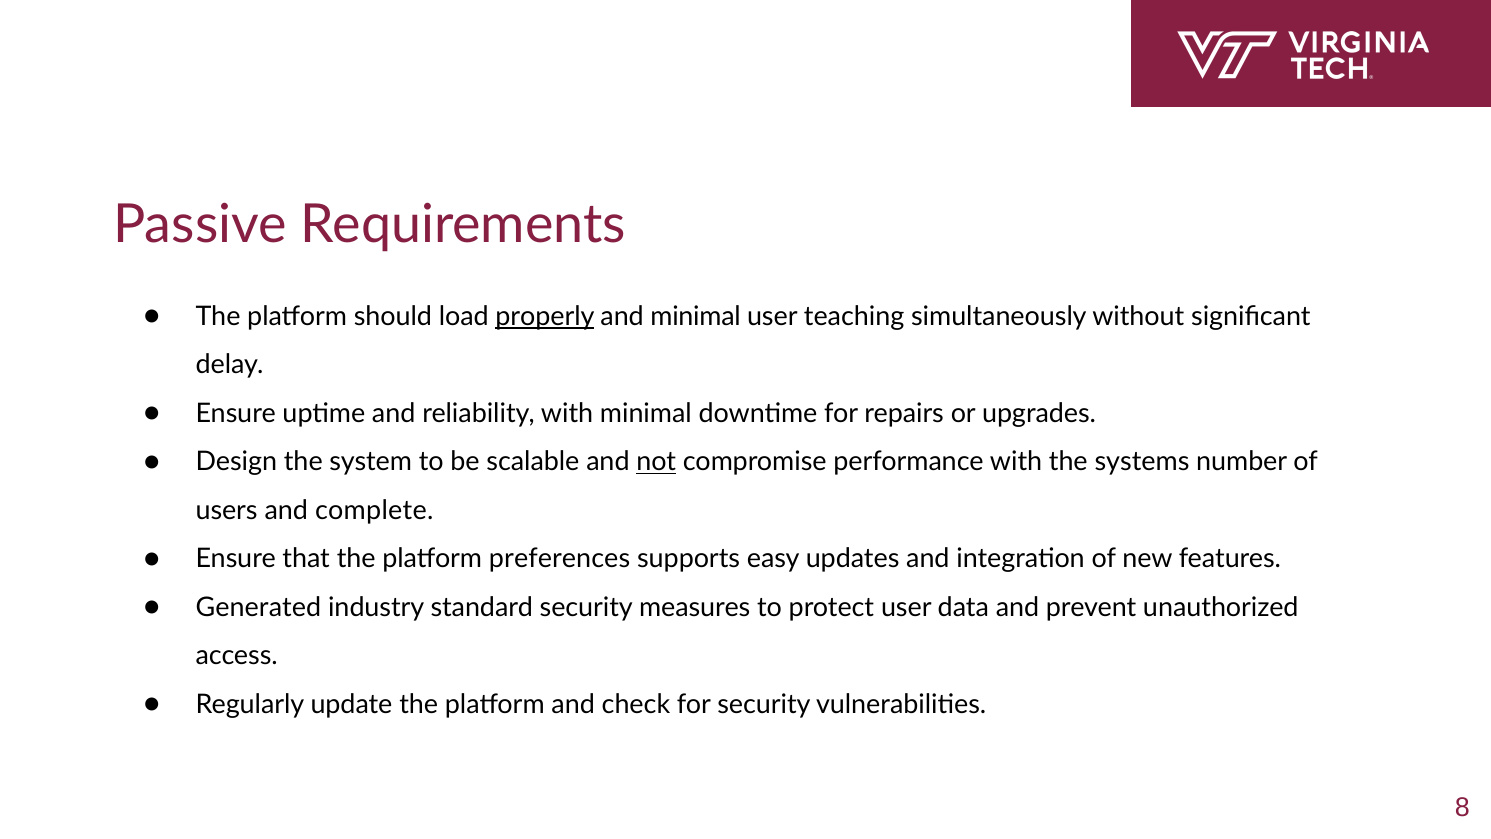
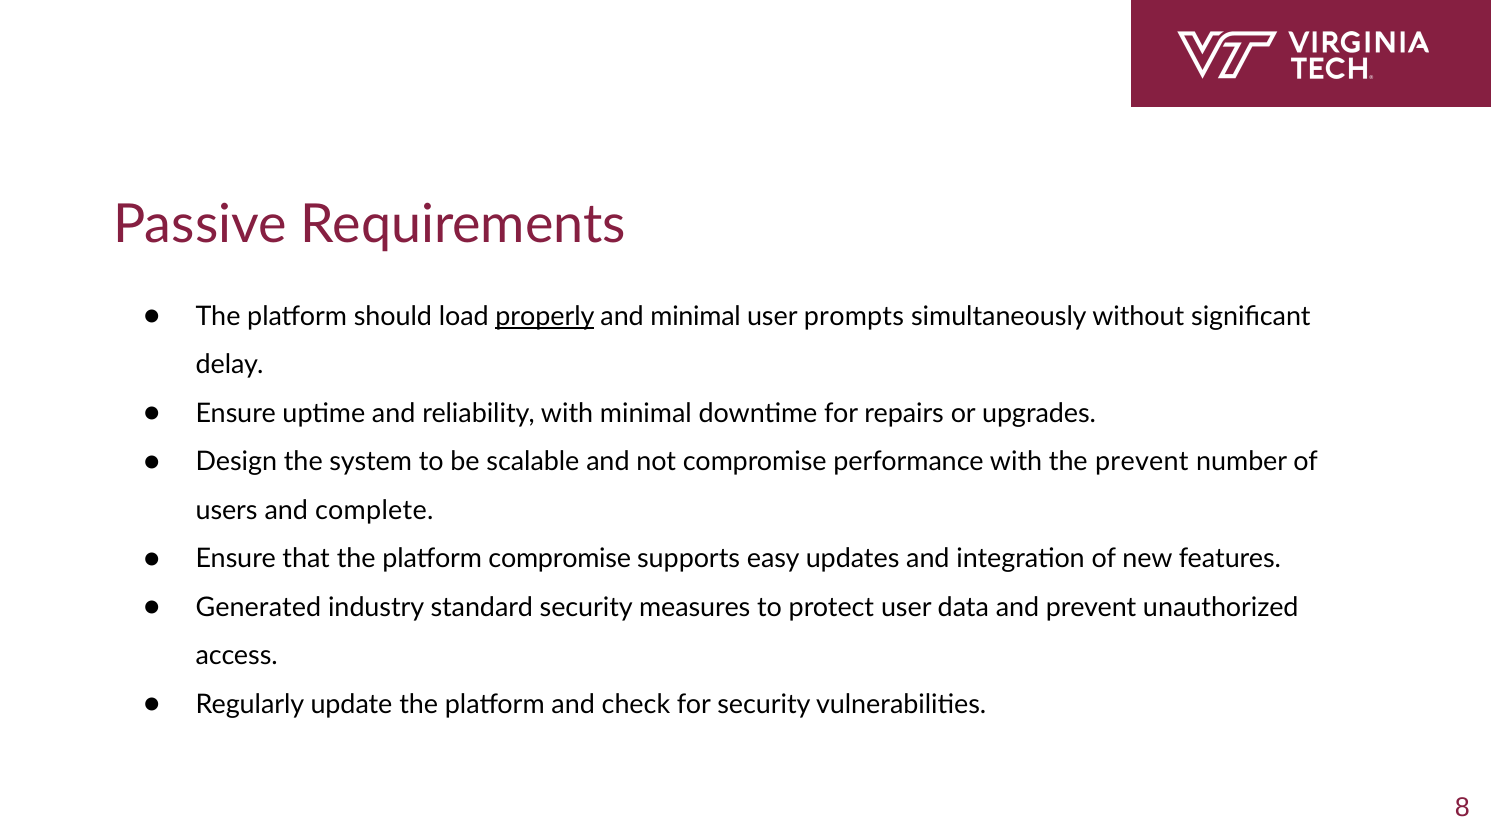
teaching: teaching -> prompts (854, 316)
not underline: present -> none (656, 462)
the systems: systems -> prevent (1142, 462)
platform preferences: preferences -> compromise (560, 559)
